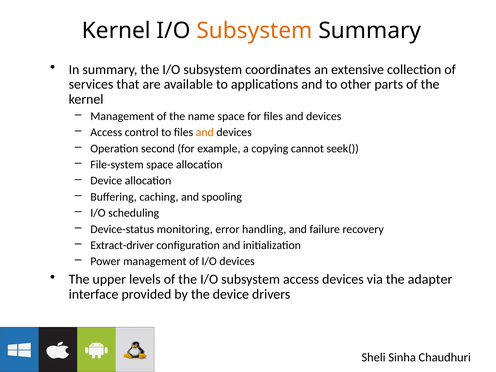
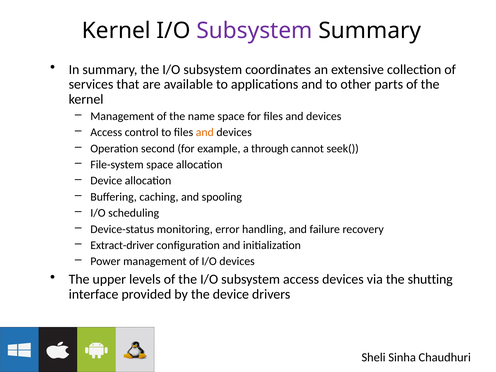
Subsystem colour: orange -> purple (254, 31)
copying: copying -> through (270, 148)
adapter: adapter -> shutting (430, 279)
